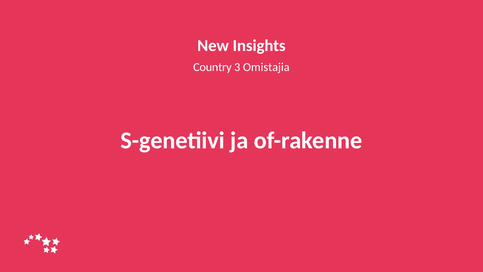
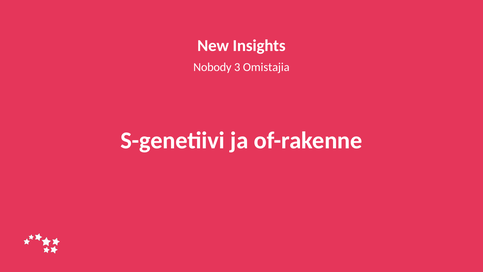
Country: Country -> Nobody (212, 67)
